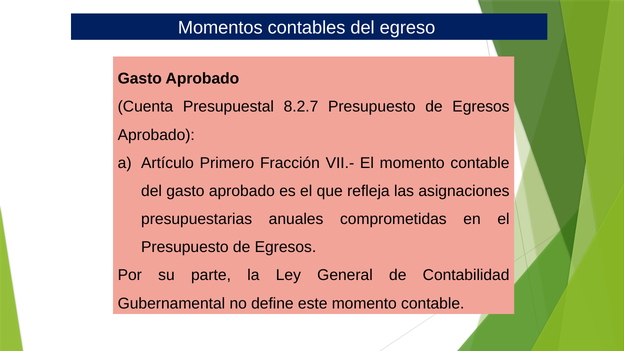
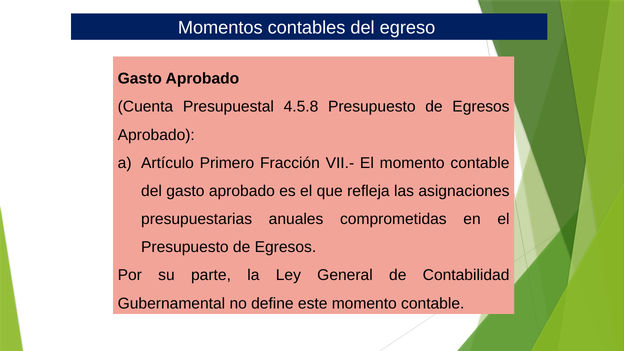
8.2.7: 8.2.7 -> 4.5.8 (301, 107)
